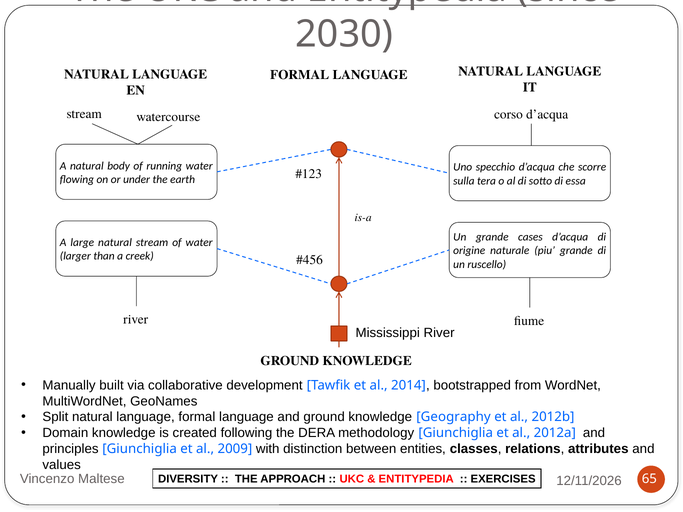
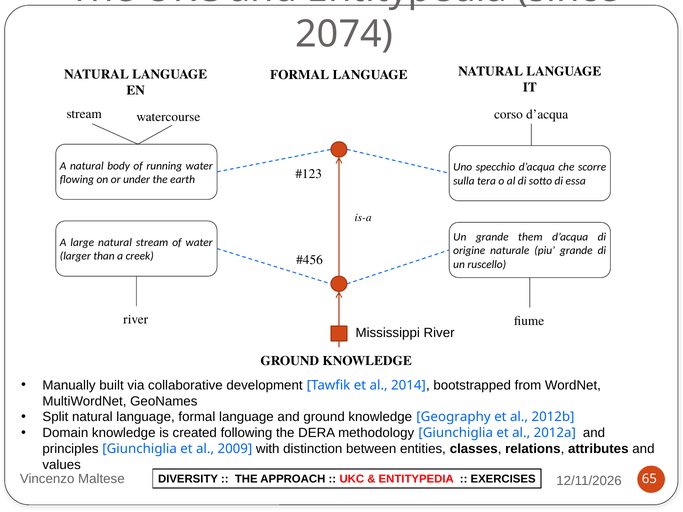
2030: 2030 -> 2074 (344, 34)
cases: cases -> them (530, 237)
